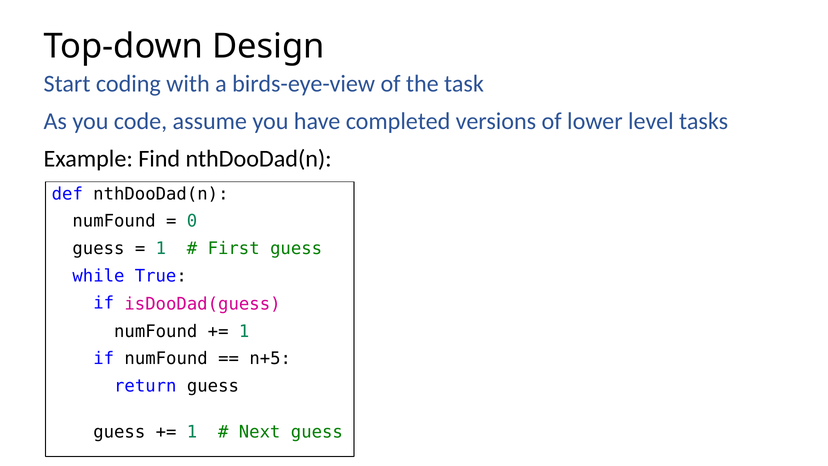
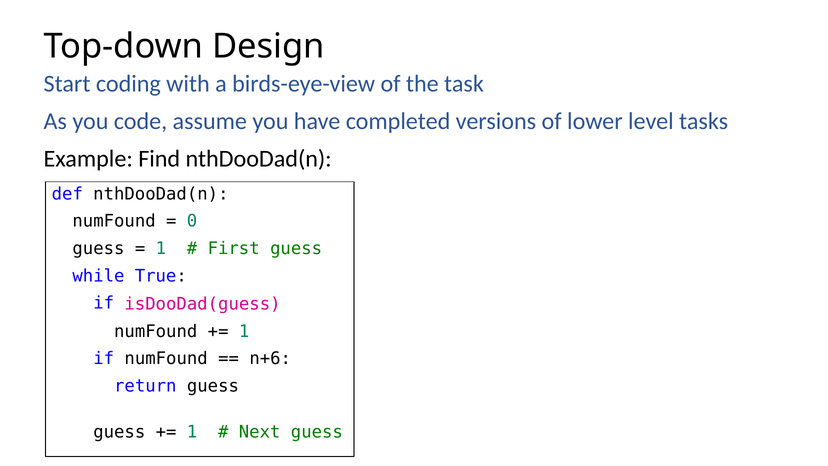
n+5: n+5 -> n+6 (270, 358)
